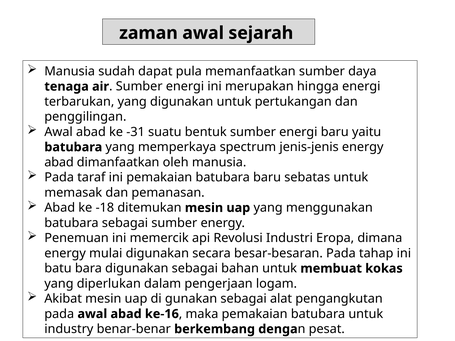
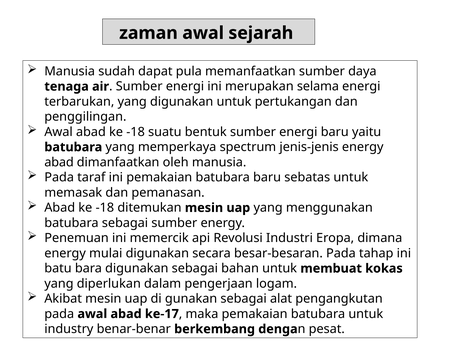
hingga: hingga -> selama (318, 87)
Awal abad ke -31: -31 -> -18 (136, 132)
ke-16: ke-16 -> ke-17 (162, 314)
